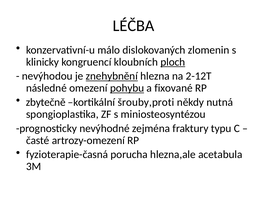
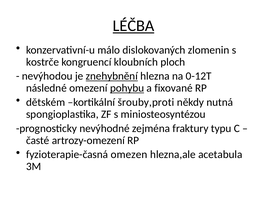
LÉČBA underline: none -> present (134, 26)
klinicky: klinicky -> kostrče (43, 62)
ploch underline: present -> none (173, 62)
2-12T: 2-12T -> 0-12T (199, 76)
zbytečně: zbytečně -> dětském (46, 102)
porucha: porucha -> omezen (129, 155)
